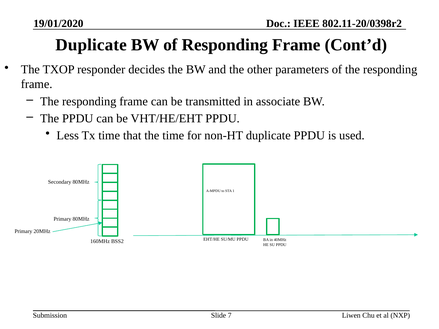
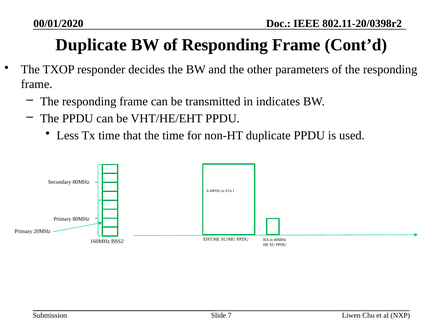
19/01/2020: 19/01/2020 -> 00/01/2020 (58, 23)
associate: associate -> indicates (278, 101)
